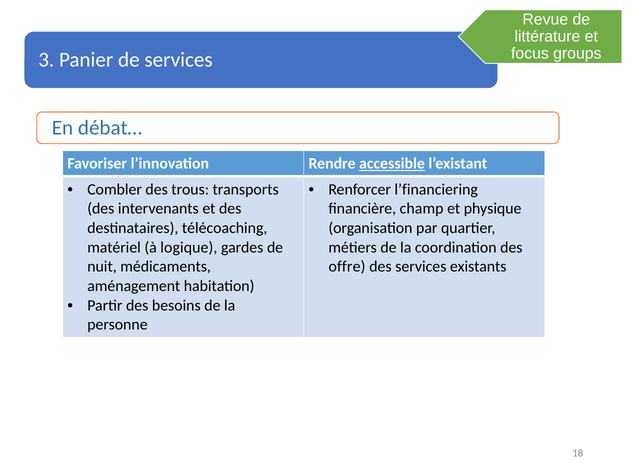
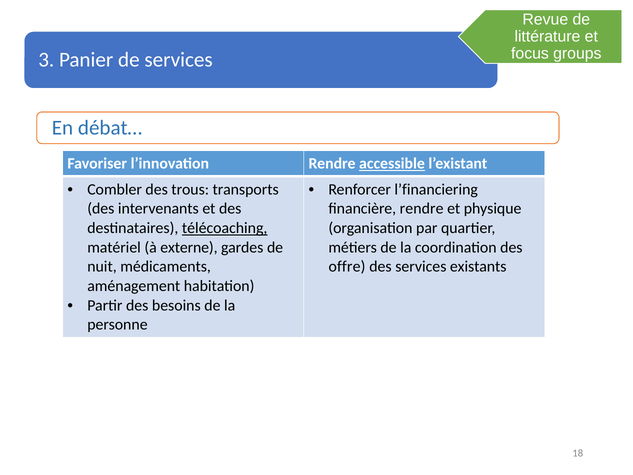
financière champ: champ -> rendre (422, 209)
télécoaching underline: none -> present (225, 228)
logique: logique -> externe (189, 247)
